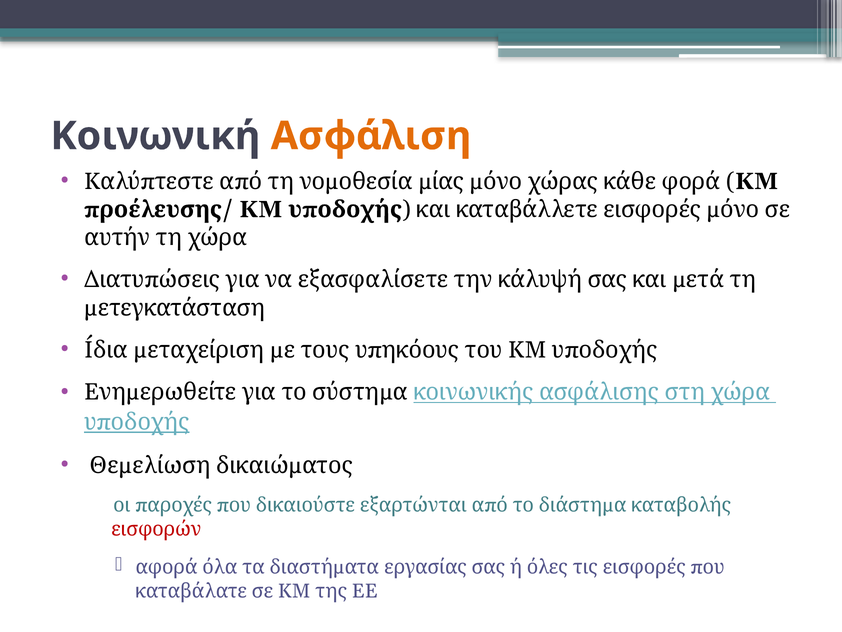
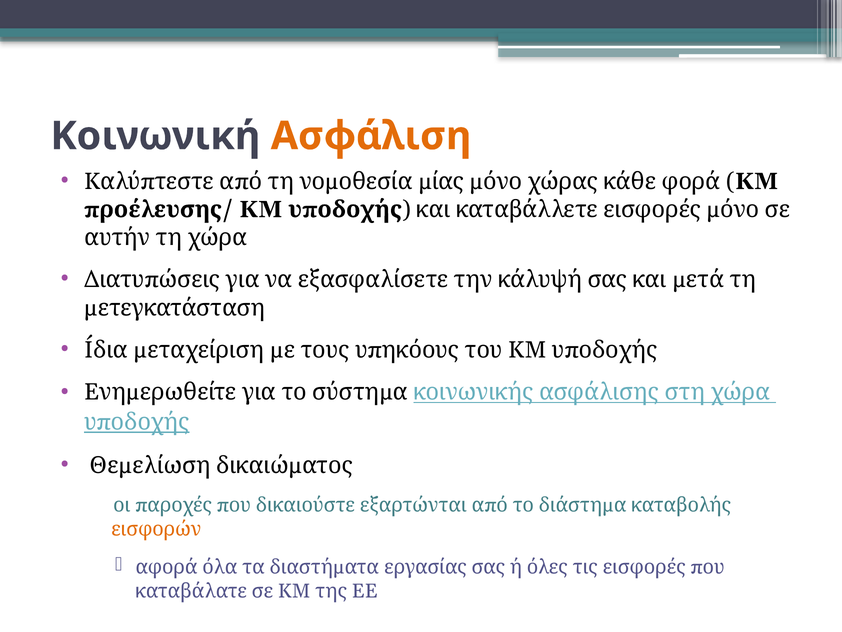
εισφορών colour: red -> orange (156, 529)
